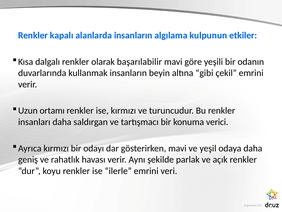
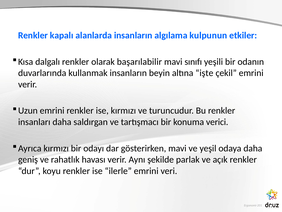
göre: göre -> sınıfı (193, 62)
gibi: gibi -> işte (204, 73)
Uzun ortamı: ortamı -> emrini (52, 110)
